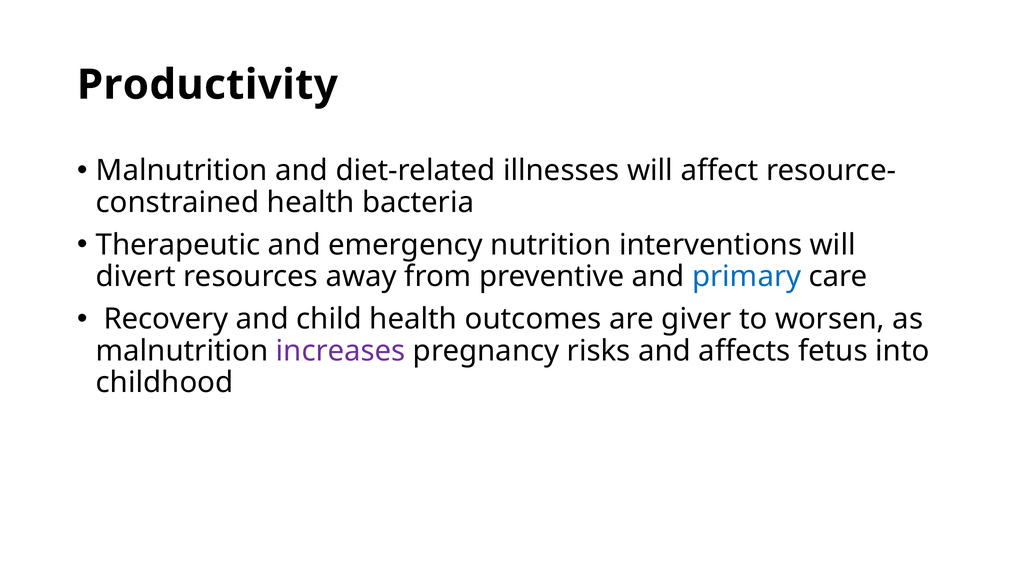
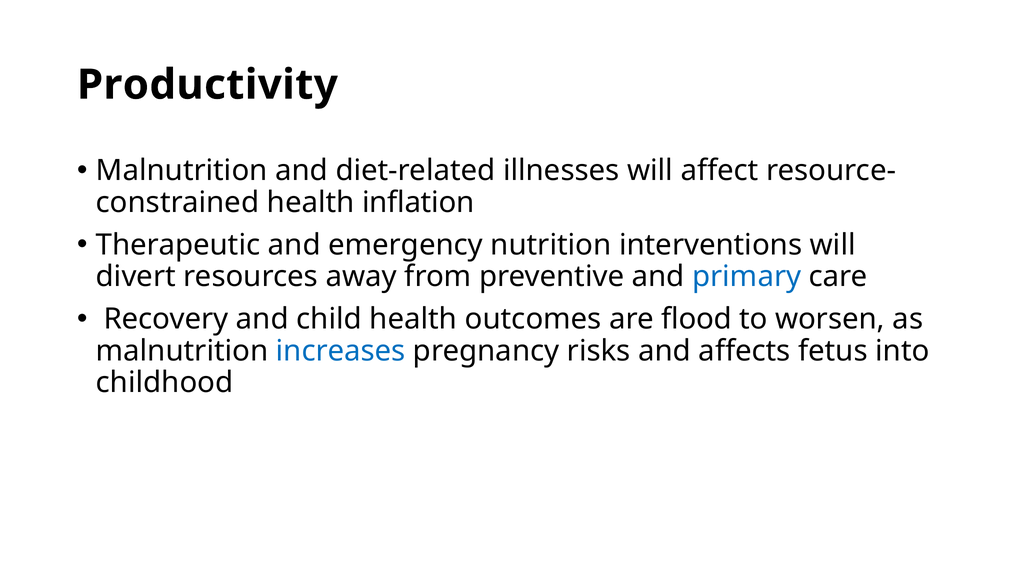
bacteria: bacteria -> inflation (418, 203)
giver: giver -> flood (697, 319)
increases colour: purple -> blue (341, 351)
